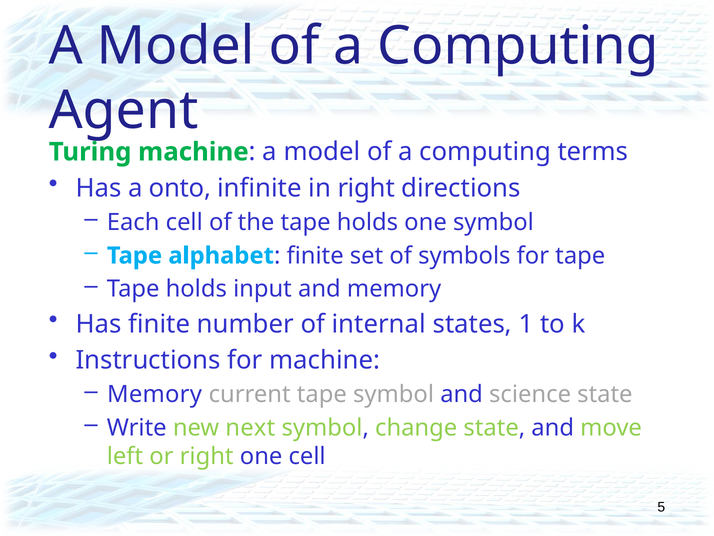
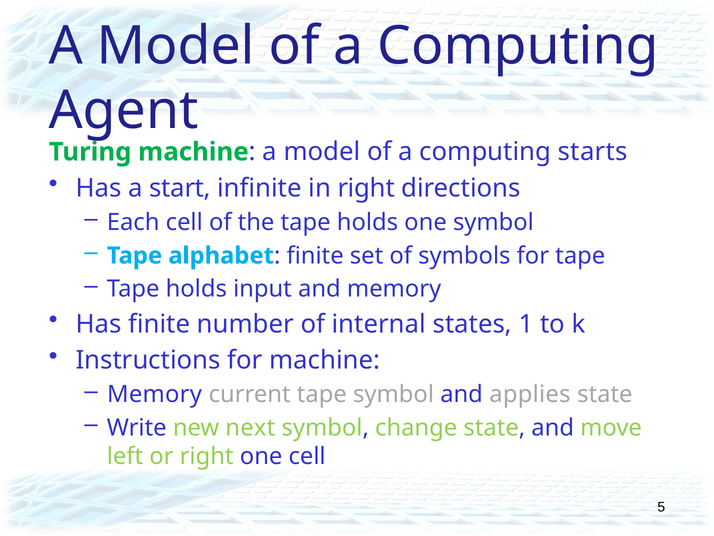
terms: terms -> starts (593, 152)
onto: onto -> start (180, 188)
science: science -> applies (530, 394)
